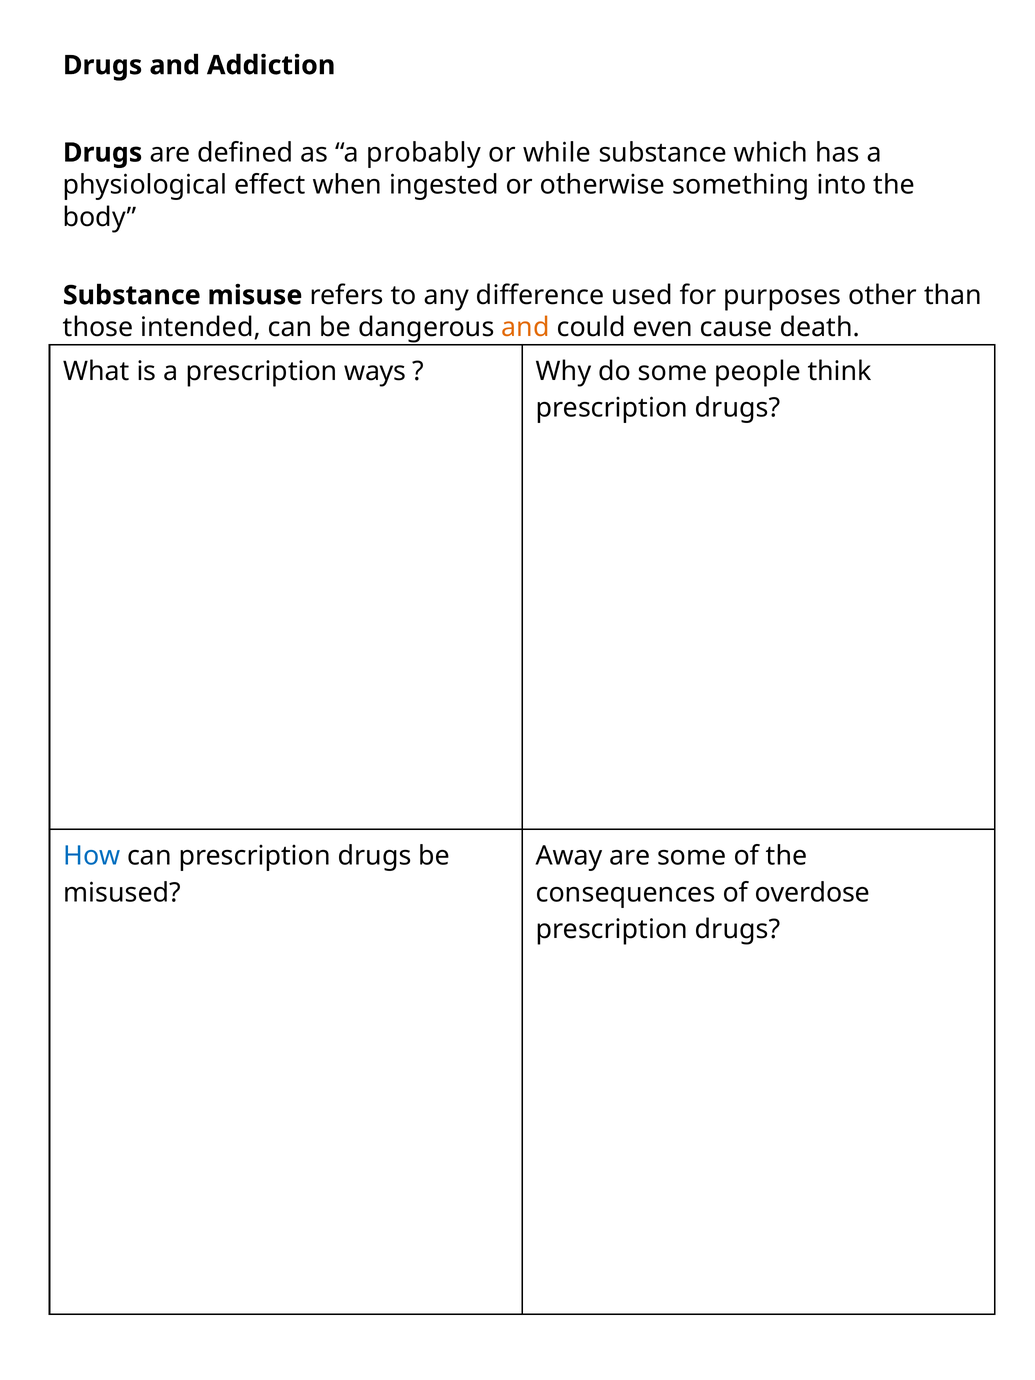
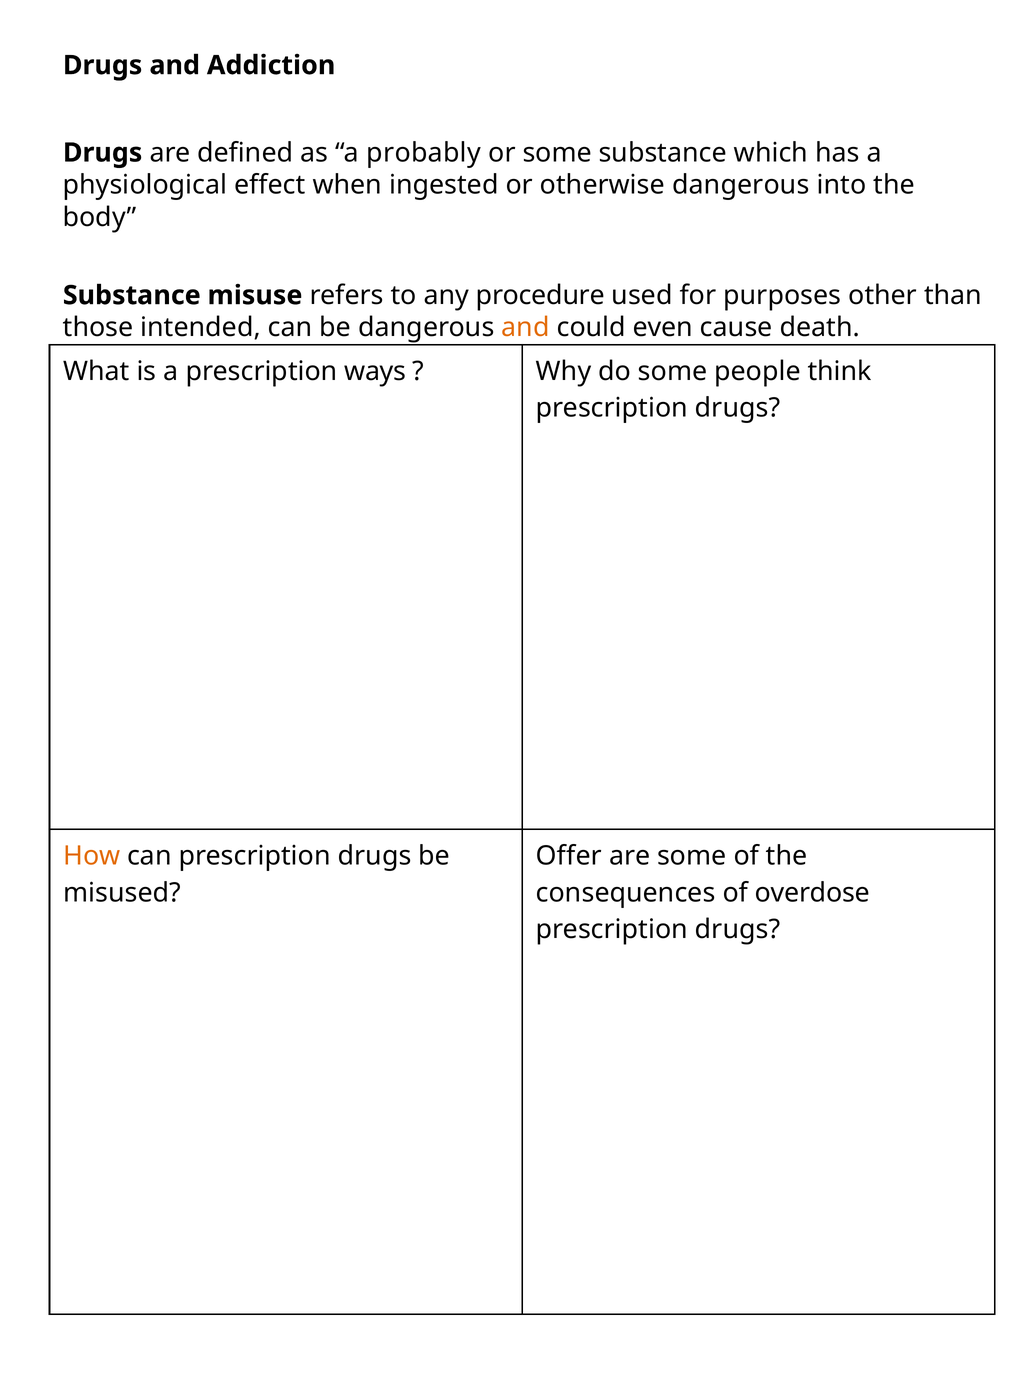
or while: while -> some (557, 153)
otherwise something: something -> dangerous (741, 185)
difference: difference -> procedure (540, 295)
How colour: blue -> orange (92, 856)
Away: Away -> Offer (569, 856)
